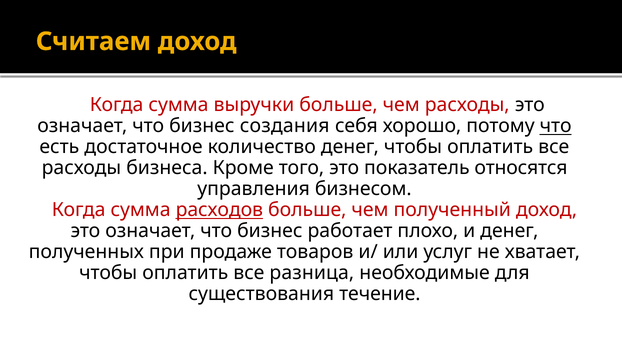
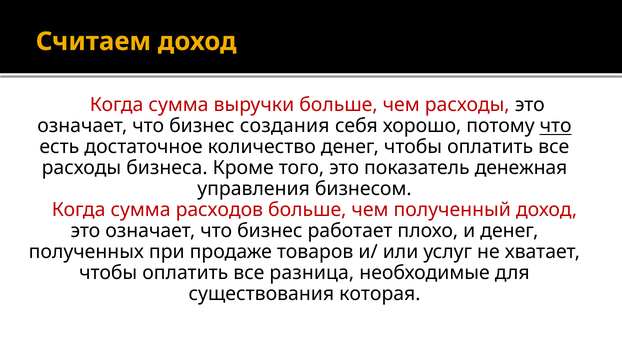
относятся: относятся -> денежная (521, 168)
расходов underline: present -> none (219, 210)
течение: течение -> которая (380, 294)
